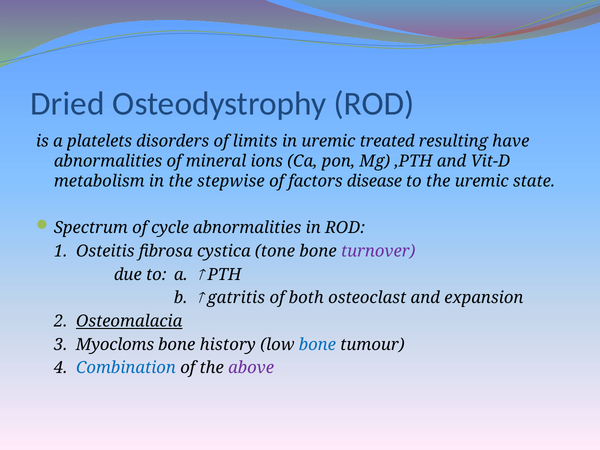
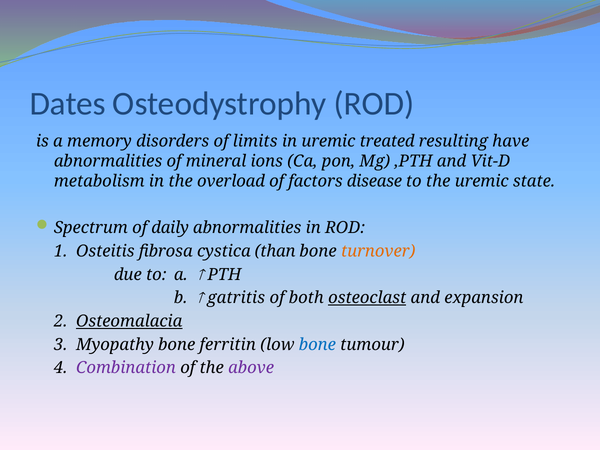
Dried: Dried -> Dates (68, 104)
platelets: platelets -> memory (99, 141)
stepwise: stepwise -> overload (231, 181)
cycle: cycle -> daily (170, 228)
tone: tone -> than (275, 251)
turnover colour: purple -> orange (378, 251)
osteoclast underline: none -> present (367, 298)
Myocloms: Myocloms -> Myopathy (115, 345)
history: history -> ferritin (228, 345)
Combination colour: blue -> purple (126, 368)
